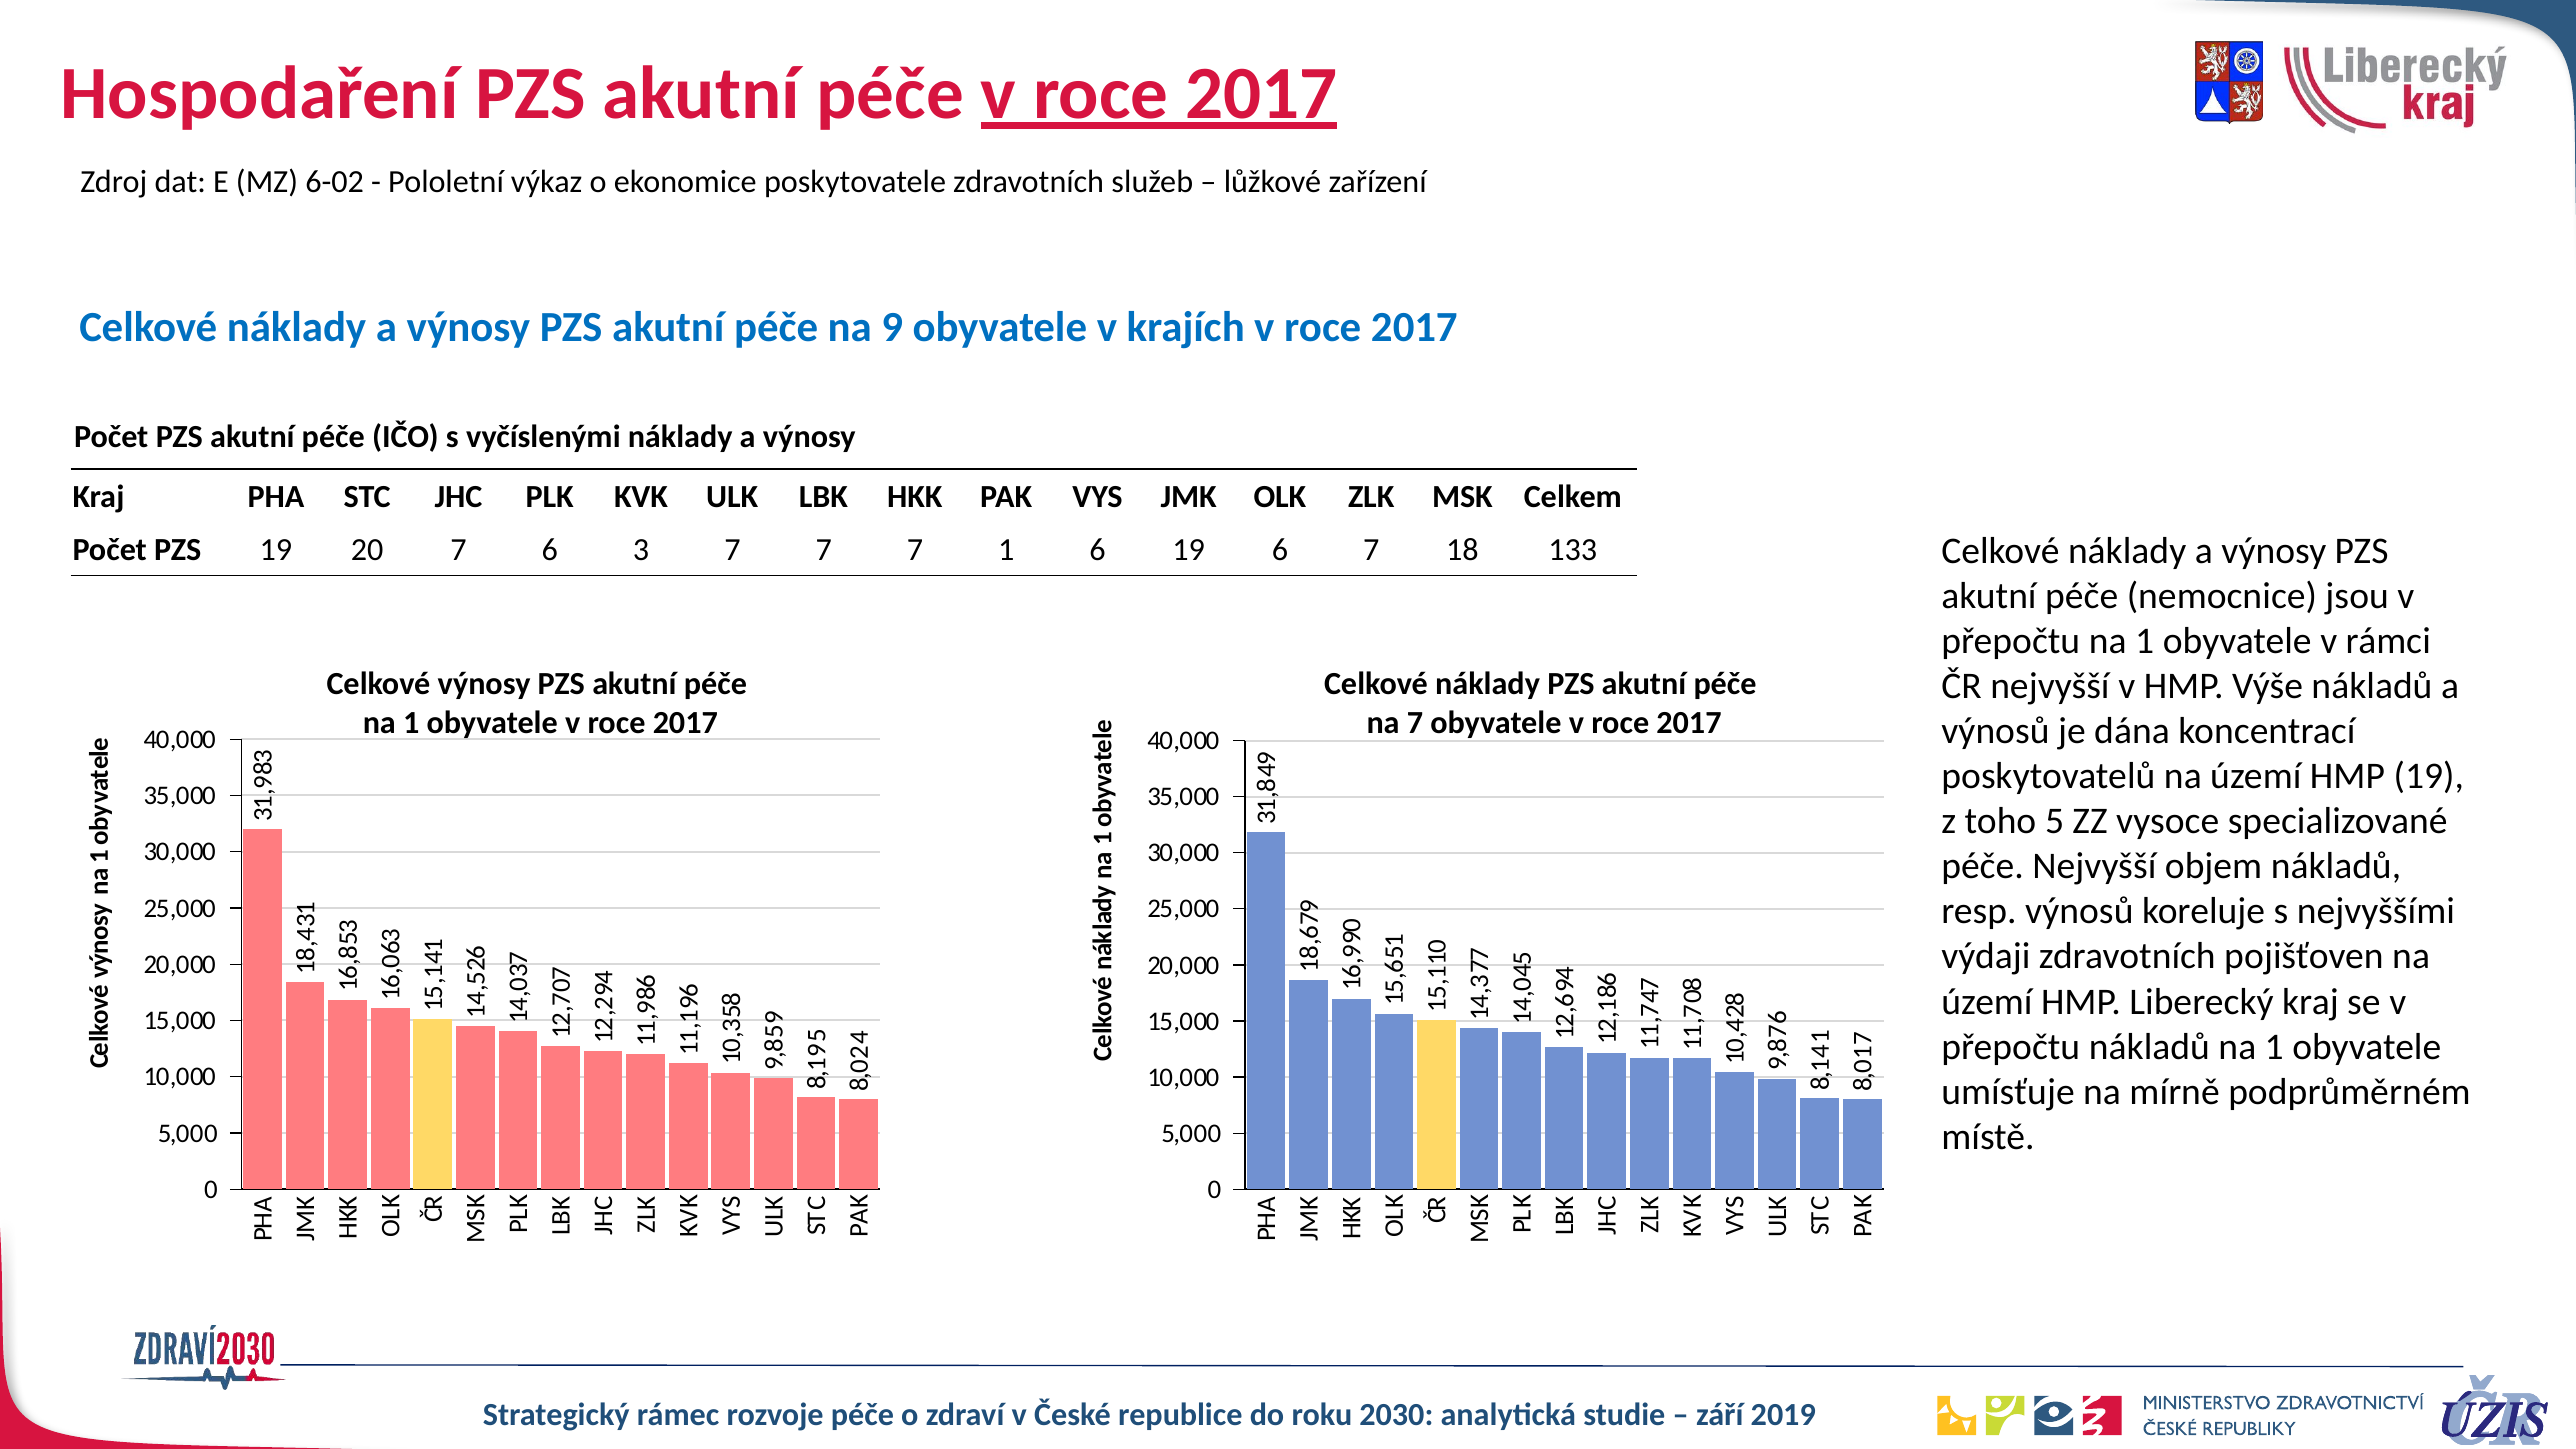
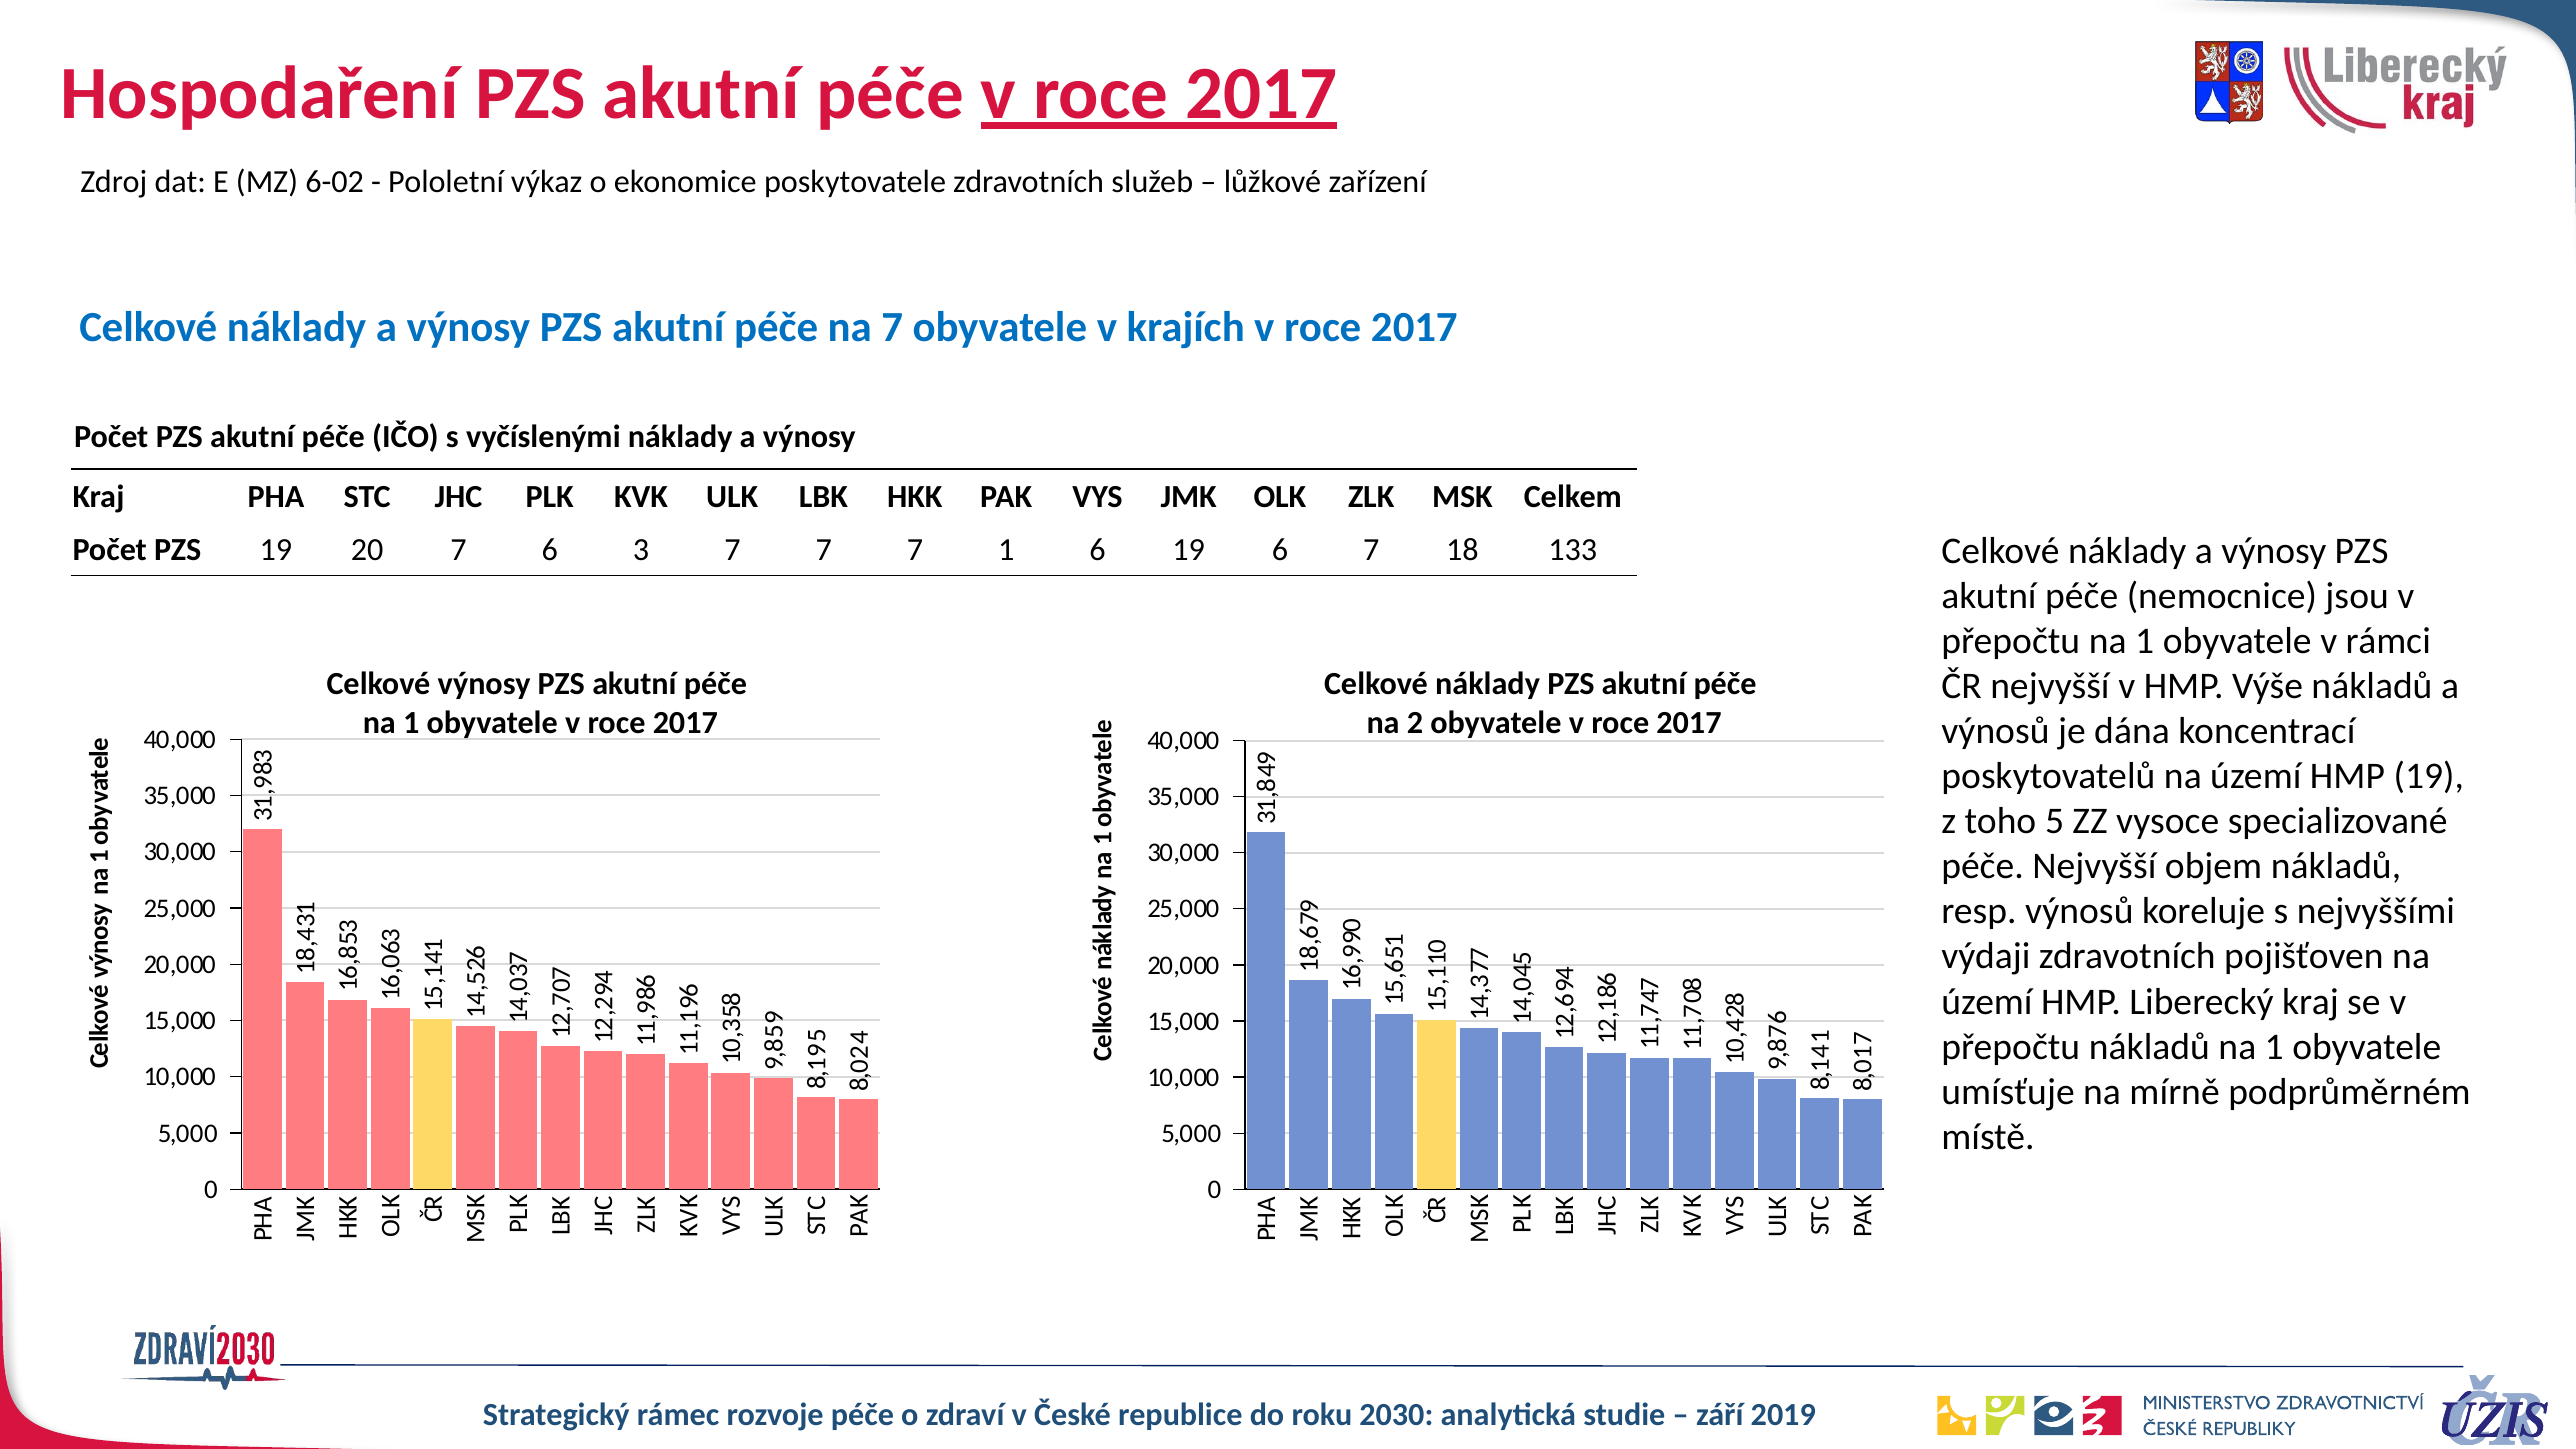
na 9: 9 -> 7 (892, 327)
na 7: 7 -> 2 (1415, 723)
